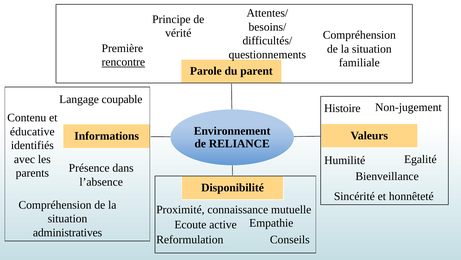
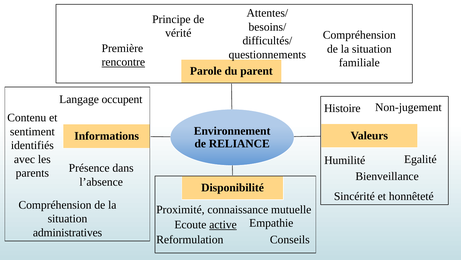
coupable: coupable -> occupent (122, 99)
éducative: éducative -> sentiment (32, 131)
active underline: none -> present (223, 224)
